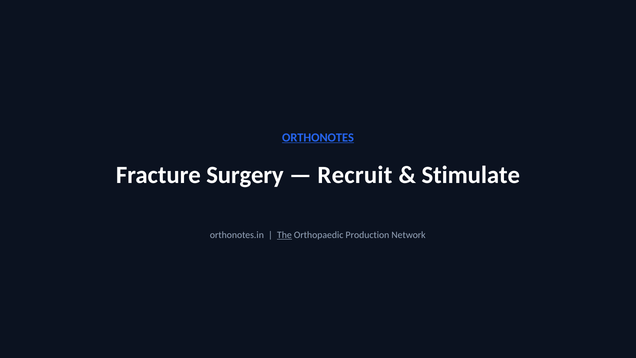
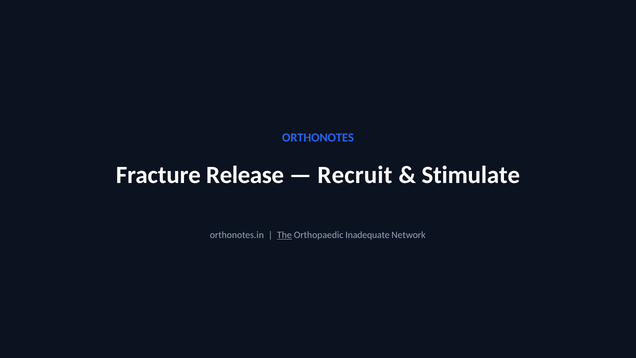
ORTHONOTES underline: present -> none (318, 137)
Surgery: Surgery -> Release (245, 175)
Production: Production -> Inadequate (368, 235)
